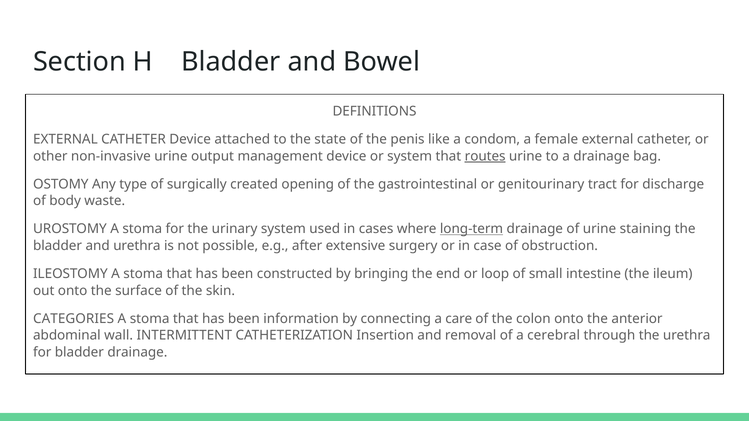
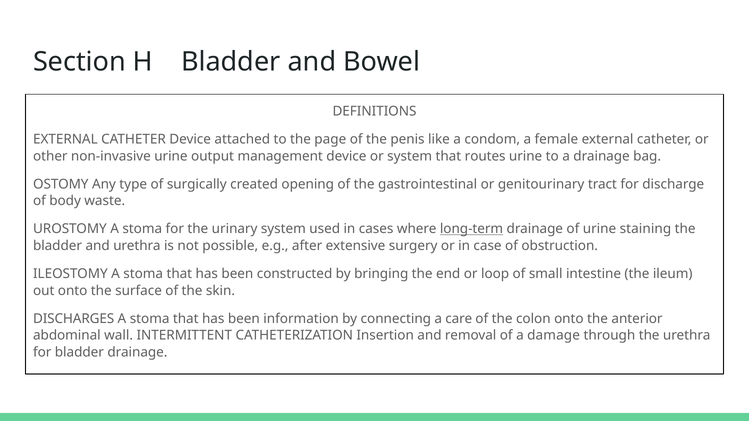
state: state -> page (330, 140)
routes underline: present -> none (485, 156)
CATEGORIES: CATEGORIES -> DISCHARGES (74, 319)
cerebral: cerebral -> damage (554, 336)
